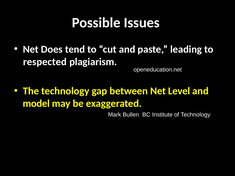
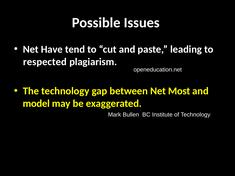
Does: Does -> Have (52, 49)
Level: Level -> Most (179, 91)
